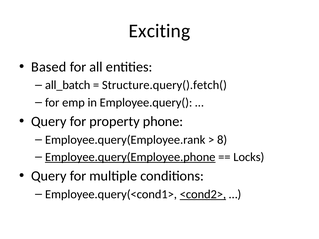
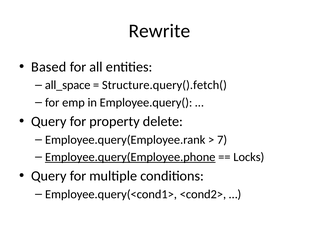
Exciting: Exciting -> Rewrite (159, 31)
all_batch: all_batch -> all_space (68, 85)
phone: phone -> delete (163, 122)
8: 8 -> 7 (222, 140)
<cond2> underline: present -> none (203, 194)
